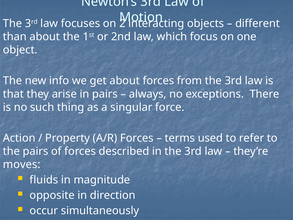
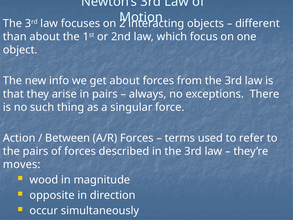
Property: Property -> Between (68, 138)
fluids: fluids -> wood (44, 180)
